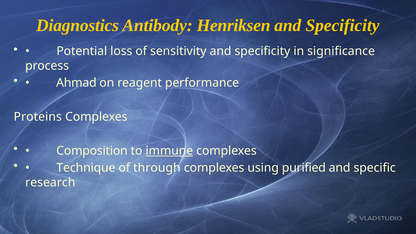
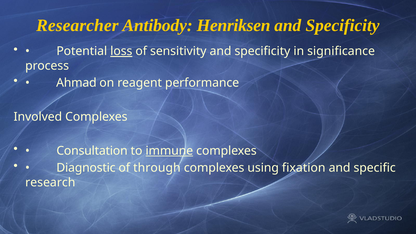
Diagnostics: Diagnostics -> Researcher (77, 25)
loss underline: none -> present (121, 51)
Proteins: Proteins -> Involved (38, 117)
Composition: Composition -> Consultation (92, 151)
Technique: Technique -> Diagnostic (86, 168)
purified: purified -> fixation (304, 168)
